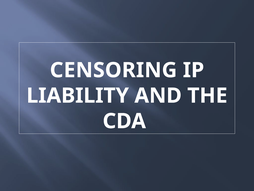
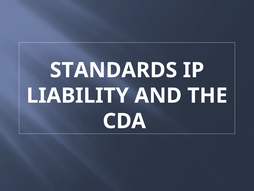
CENSORING: CENSORING -> STANDARDS (114, 70)
